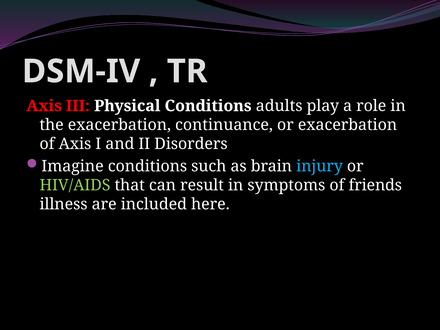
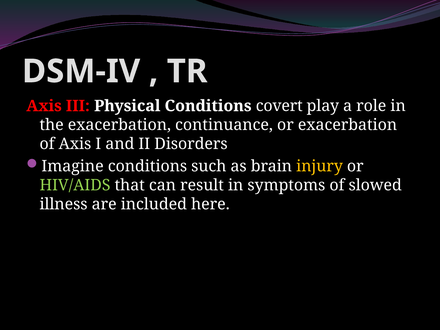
adults: adults -> covert (279, 106)
injury colour: light blue -> yellow (319, 166)
friends: friends -> slowed (375, 185)
